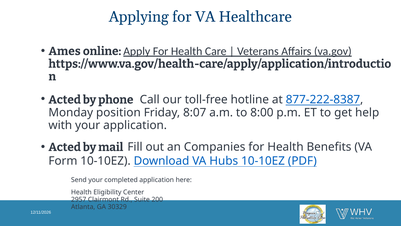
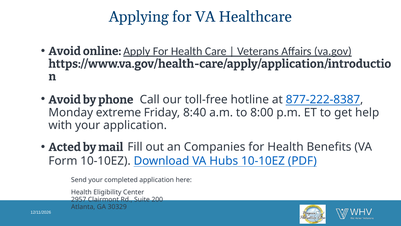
Ames: Ames -> Avoid (65, 51)
Acted: Acted -> Avoid (65, 99)
position: position -> extreme (118, 112)
8:07: 8:07 -> 8:40 (195, 112)
